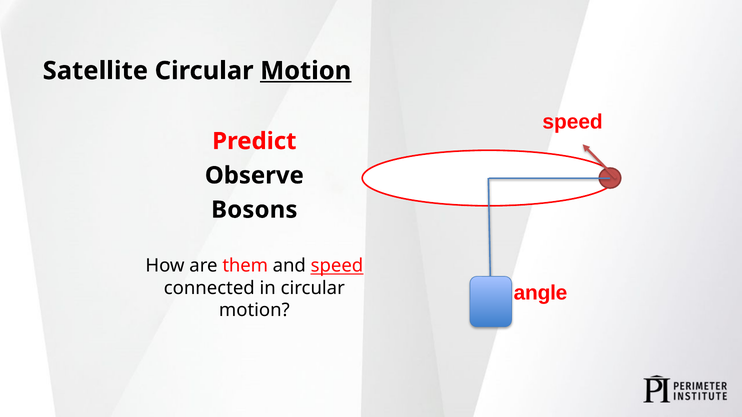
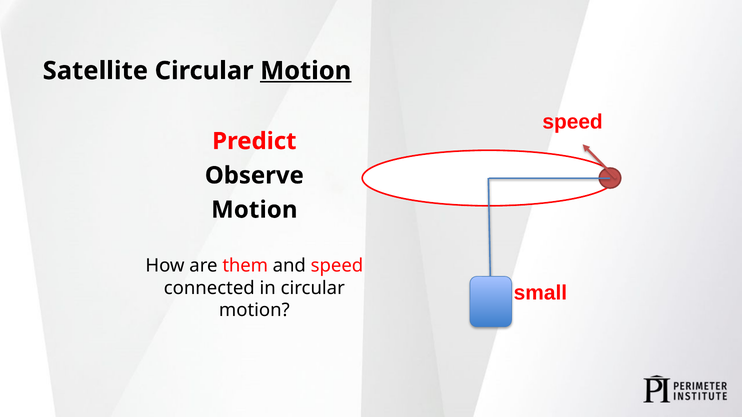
Bosons: Bosons -> Motion (254, 210)
speed underline: present -> none (337, 266)
angle: angle -> small (540, 293)
